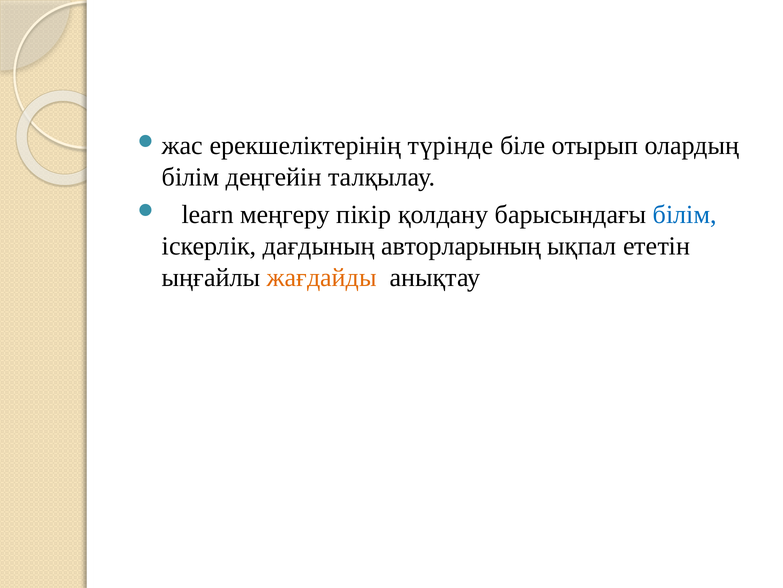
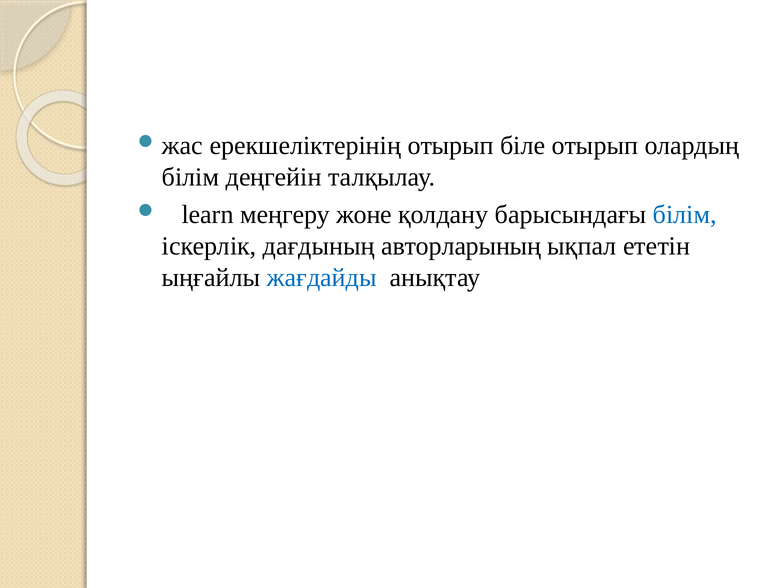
ерекшеліктерінің түрінде: түрінде -> отырып (451, 145)
пікір: пікір -> жоне (364, 215)
жағдайды colour: orange -> blue (322, 277)
